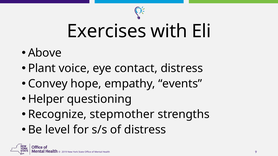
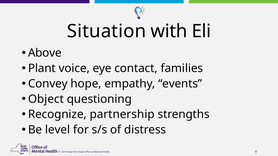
Exercises: Exercises -> Situation (107, 31)
contact distress: distress -> families (182, 68)
Helper: Helper -> Object (46, 99)
stepmother: stepmother -> partnership (122, 115)
